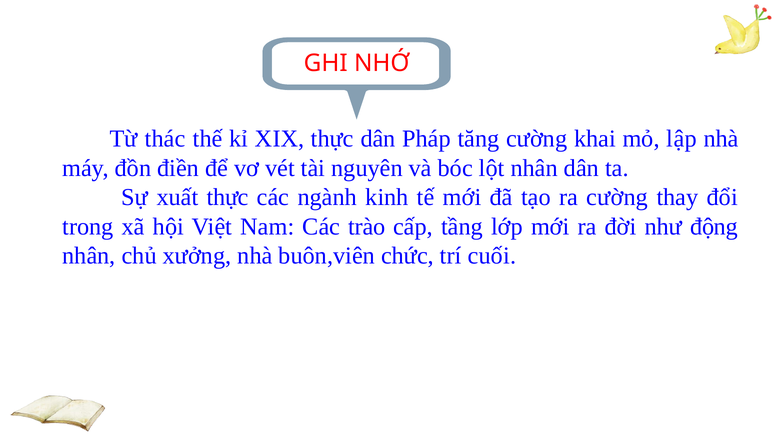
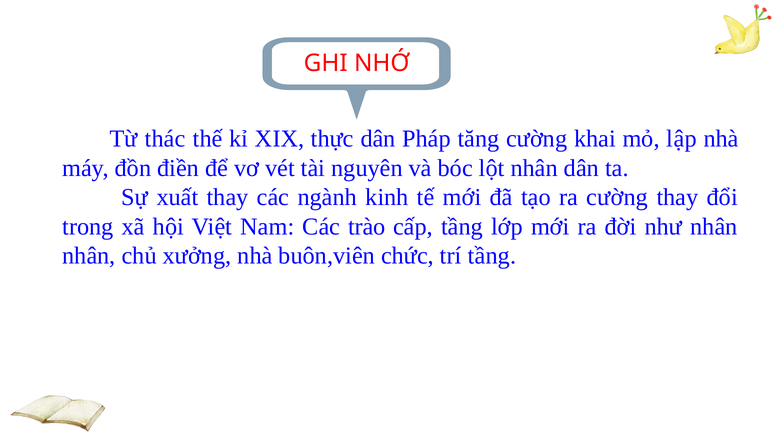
xuất thực: thực -> thay (228, 197)
như động: động -> nhân (714, 226)
trí cuối: cuối -> tầng (492, 255)
